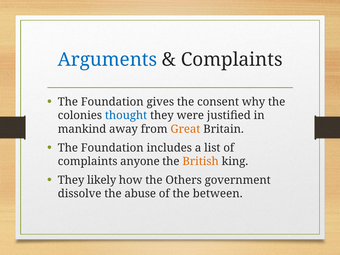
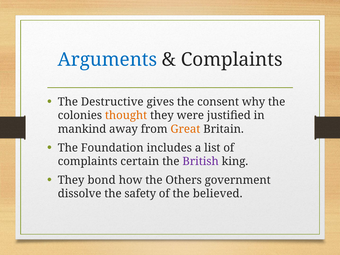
Foundation: Foundation -> Destructive (112, 102)
thought colour: blue -> orange (126, 115)
anyone: anyone -> certain (140, 161)
British colour: orange -> purple (201, 161)
likely: likely -> bond (102, 180)
abuse: abuse -> safety (140, 194)
between: between -> believed (218, 194)
